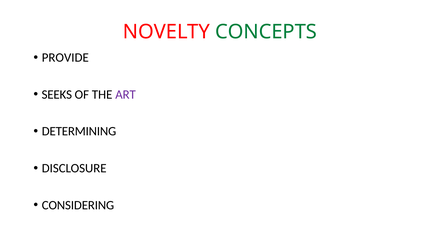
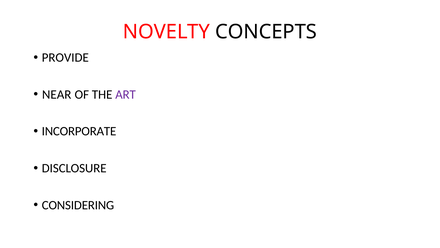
CONCEPTS colour: green -> black (266, 32)
SEEKS: SEEKS -> NEAR (57, 94)
DETERMINING: DETERMINING -> INCORPORATE (79, 131)
